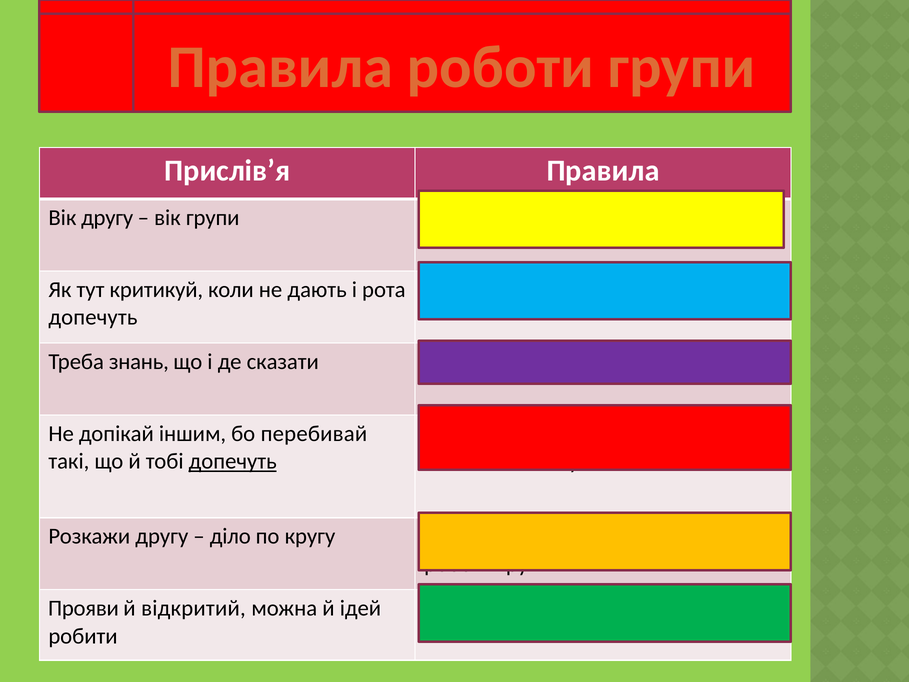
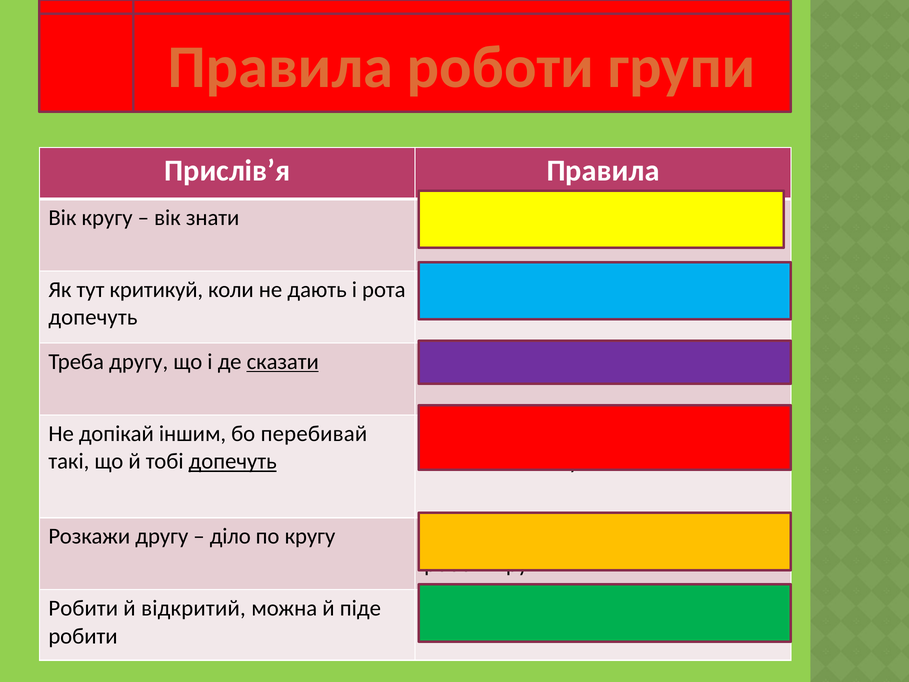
Вік другу: другу -> кругу (107, 218)
вік групи: групи -> знати (213, 218)
Треба знань: знань -> другу (139, 362)
сказати underline: none -> present (283, 362)
Прояви: Прояви -> Робити (83, 608)
й ідей: ідей -> піде (360, 608)
